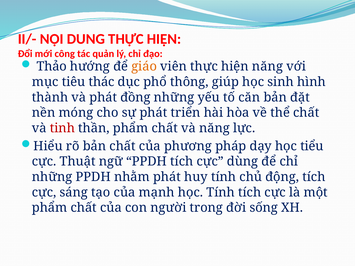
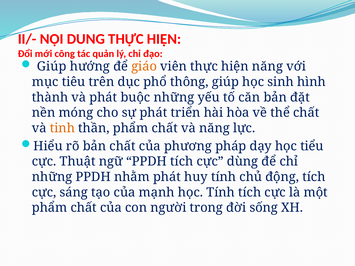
Thảo: Thảo -> Giúp (52, 67)
thác: thác -> trên (102, 82)
đồng: đồng -> buộc (135, 97)
tinh colour: red -> orange (62, 128)
